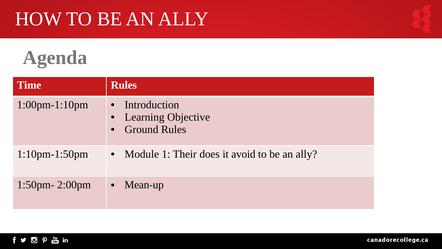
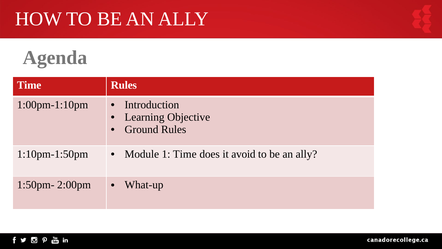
1 Their: Their -> Time (185, 154)
Mean-up: Mean-up -> What-up (144, 185)
